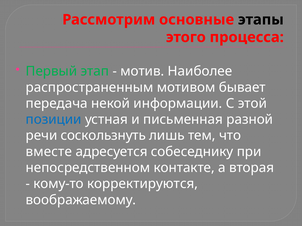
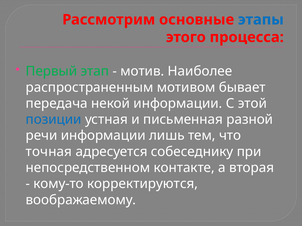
этапы colour: black -> blue (261, 20)
речи соскользнуть: соскользнуть -> информации (103, 136)
вместе: вместе -> точная (49, 152)
